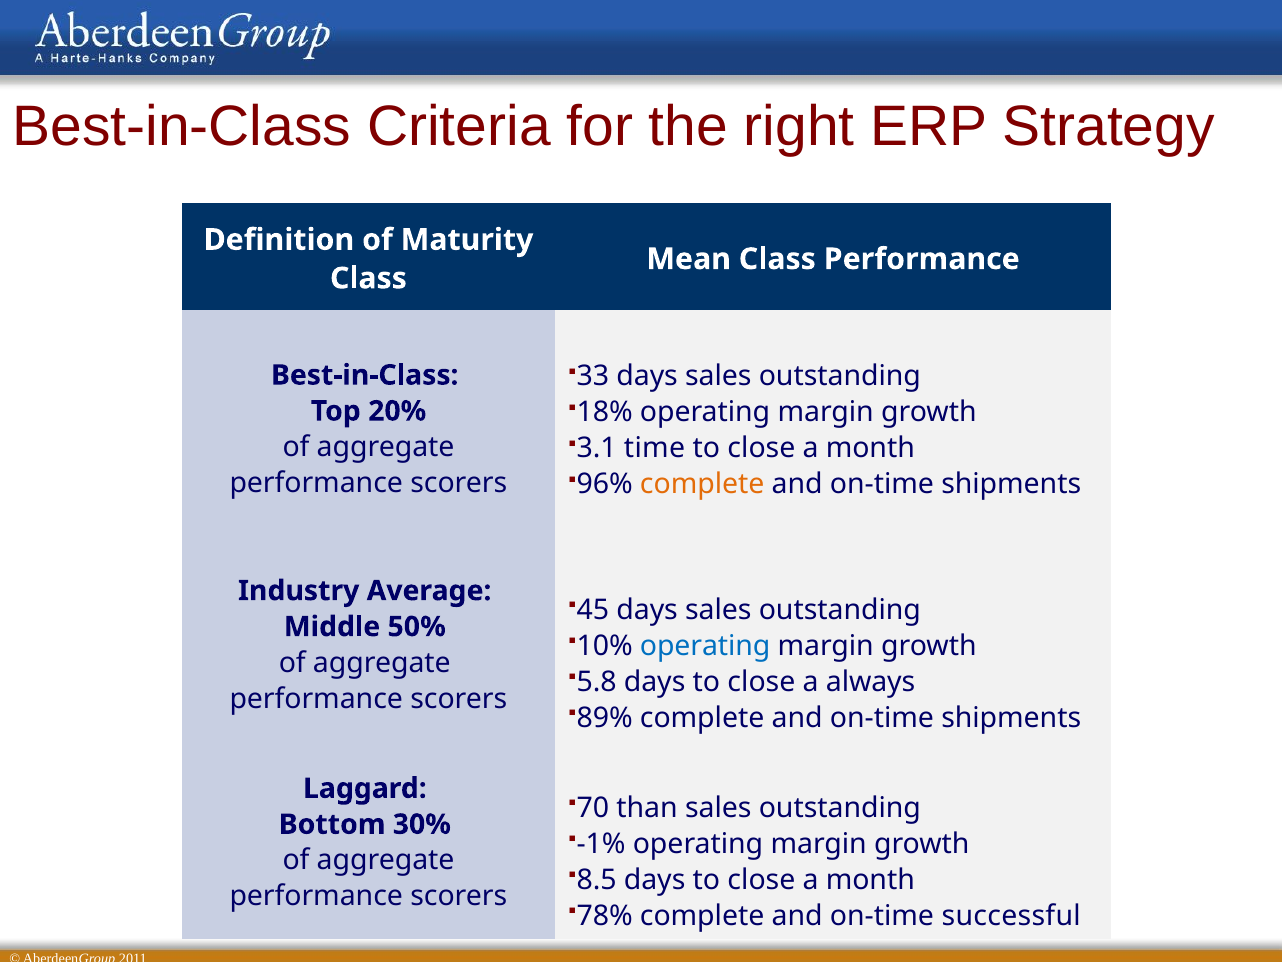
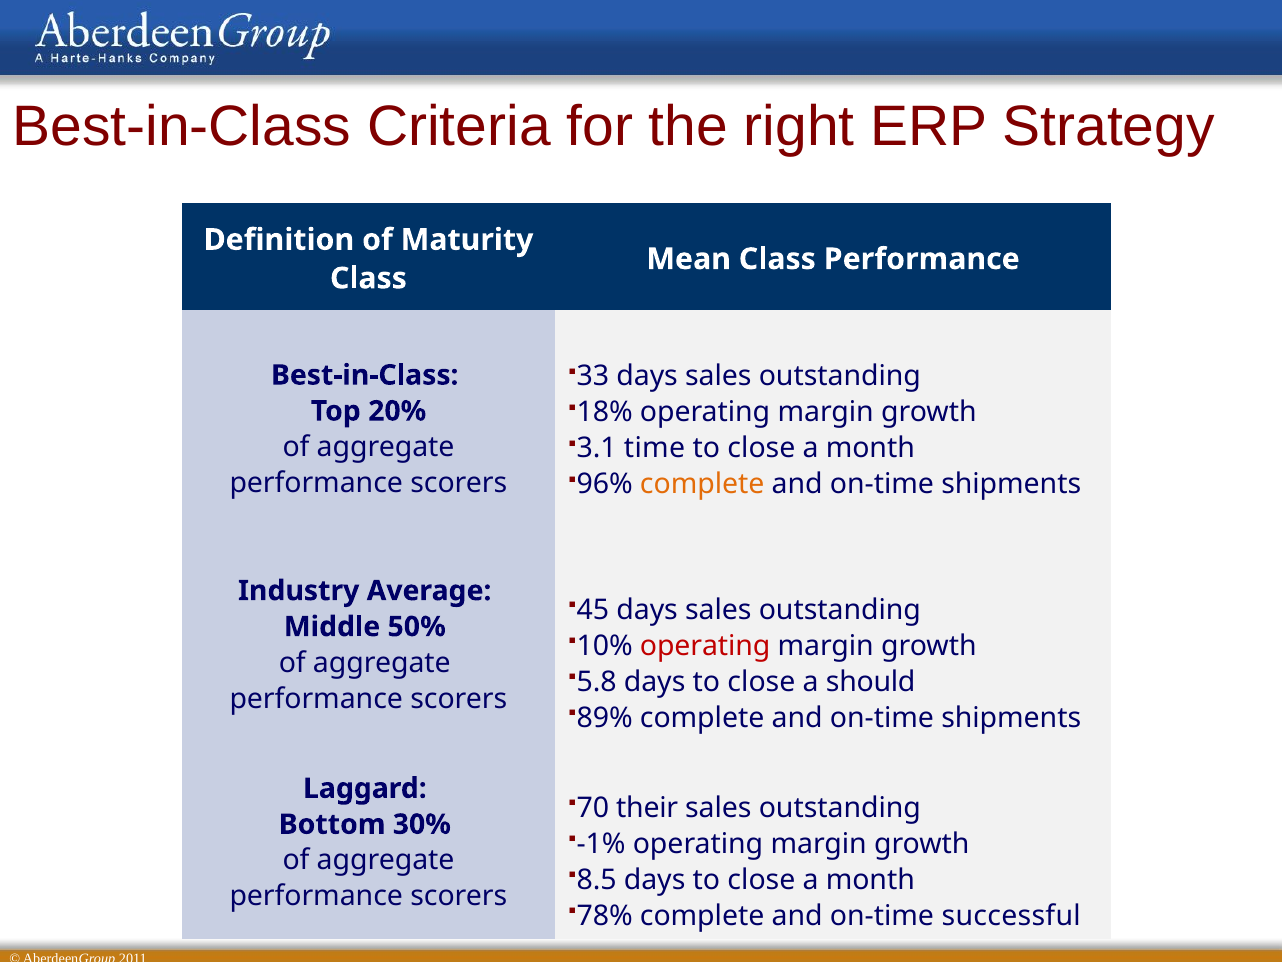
operating colour: blue -> red (705, 646)
always: always -> should (871, 682)
than: than -> their (647, 807)
